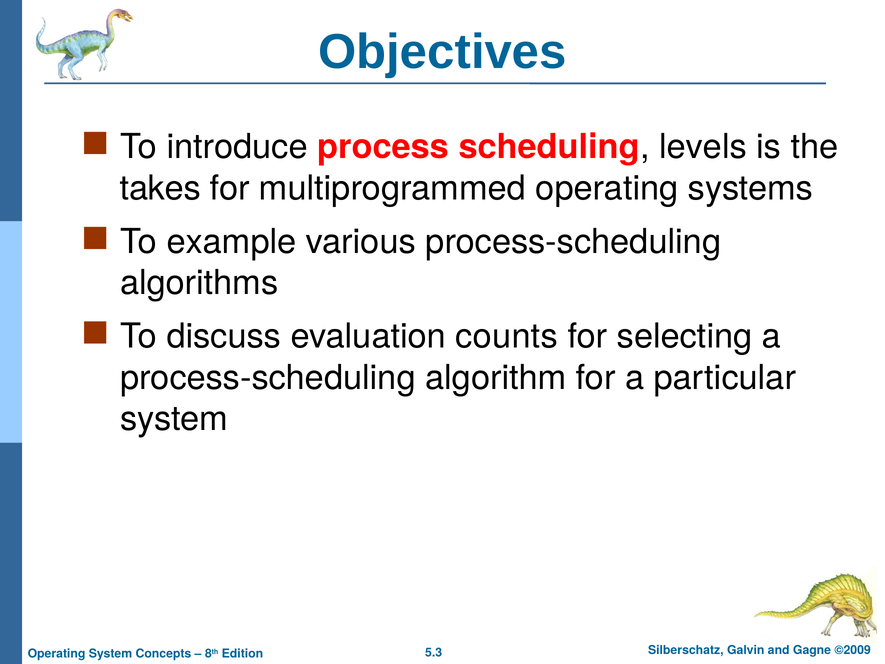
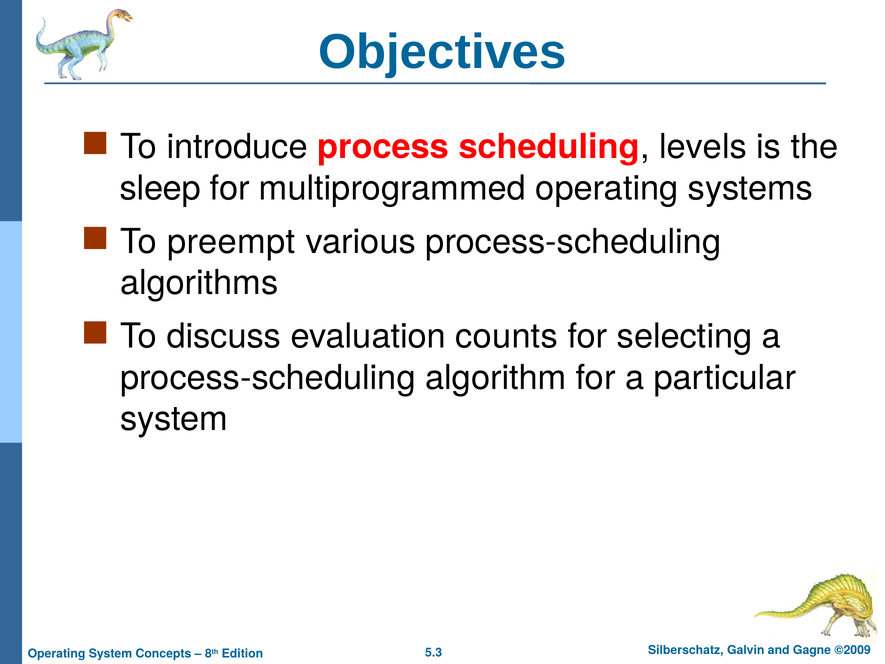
takes: takes -> sleep (160, 188)
example: example -> preempt (231, 242)
